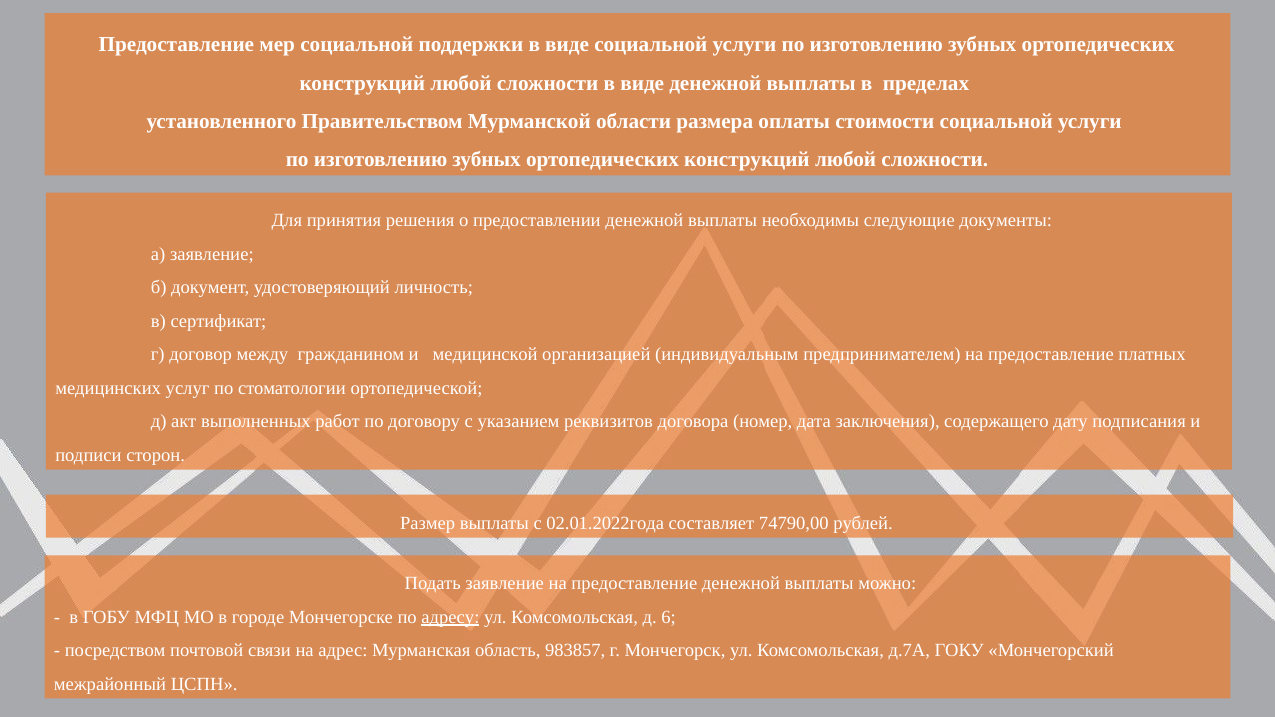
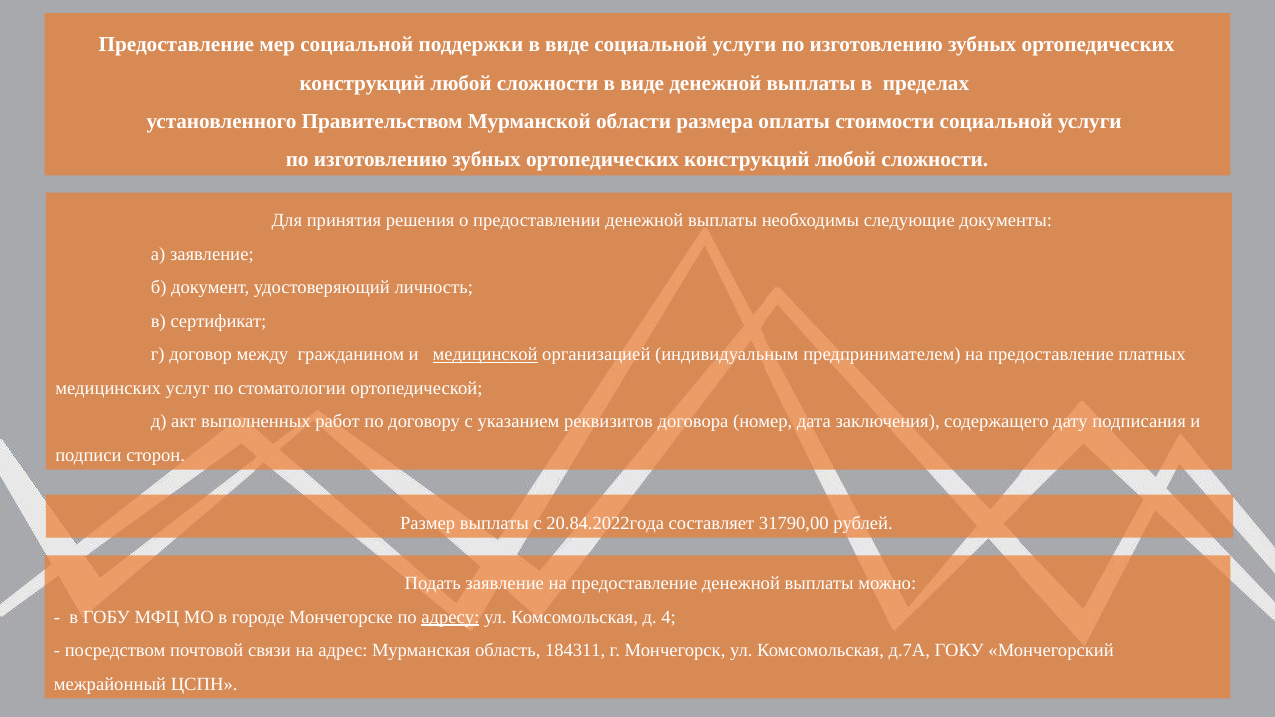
медицинской underline: none -> present (485, 355)
02.01.2022года: 02.01.2022года -> 20.84.2022года (605, 523)
74790,00: 74790,00 -> 31790,00 (794, 523)
6: 6 -> 4 (669, 617)
983857: 983857 -> 184311 (575, 651)
